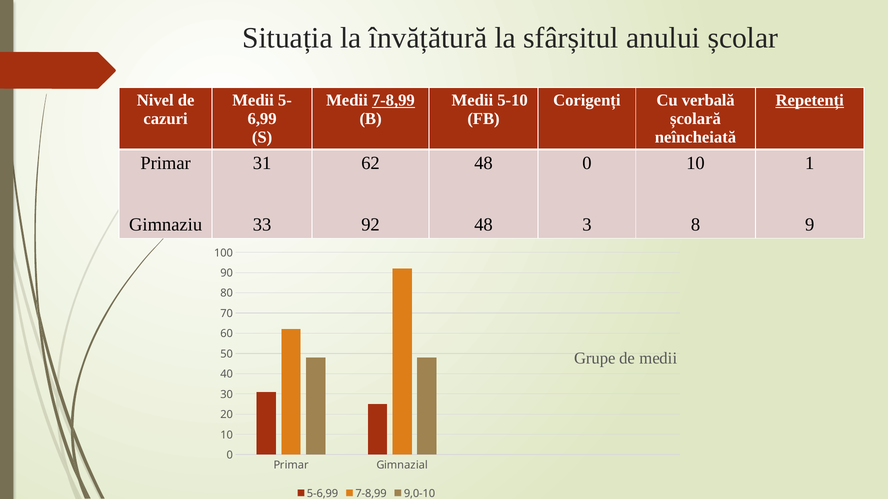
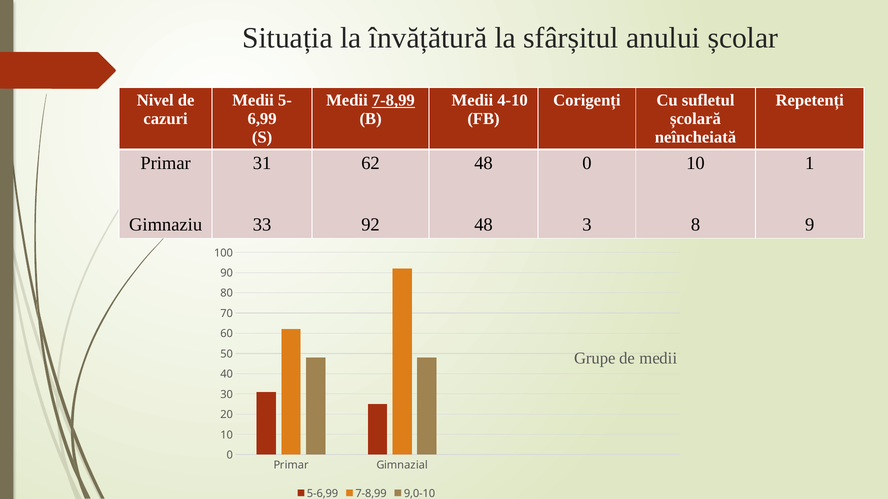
5-10: 5-10 -> 4-10 (513, 100)
verbală: verbală -> sufletul (708, 100)
Repetenți underline: present -> none (810, 100)
